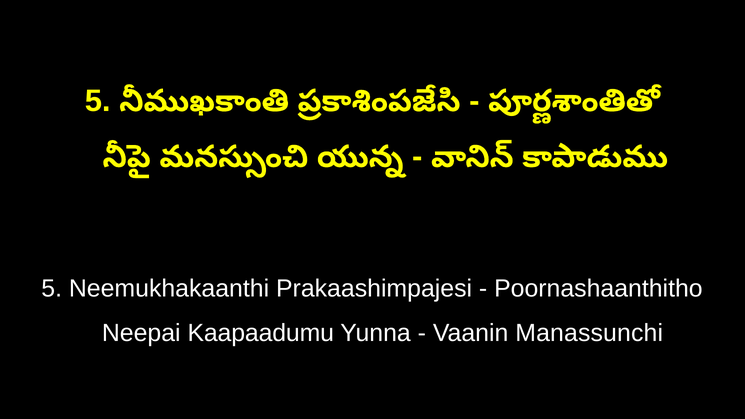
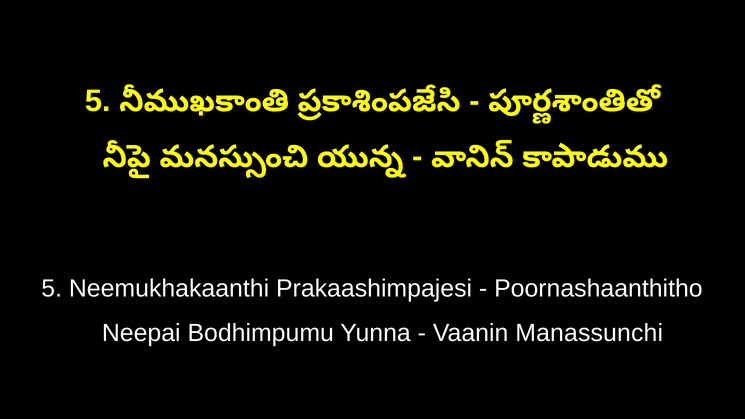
Kaapaadumu: Kaapaadumu -> Bodhimpumu (261, 333)
